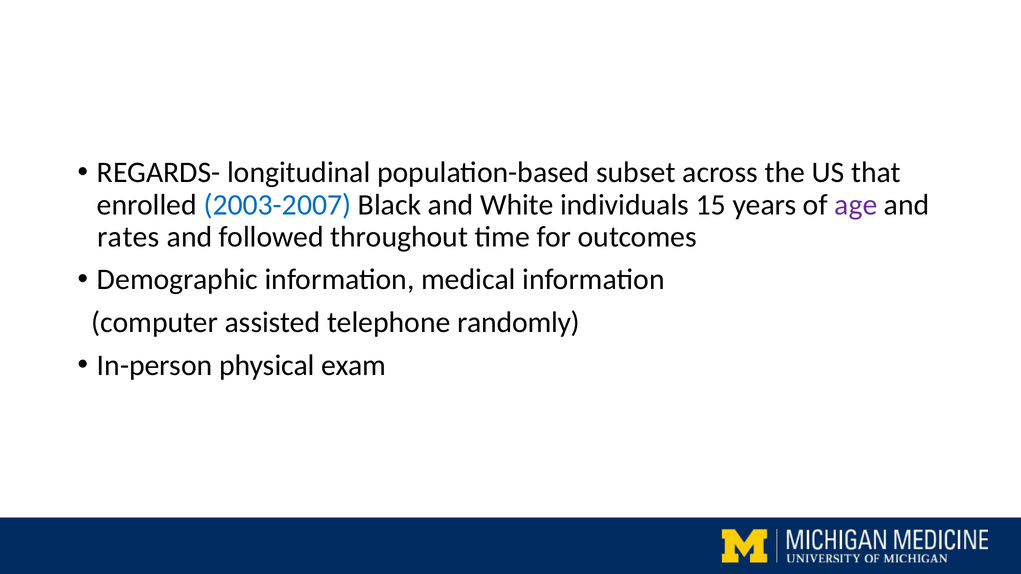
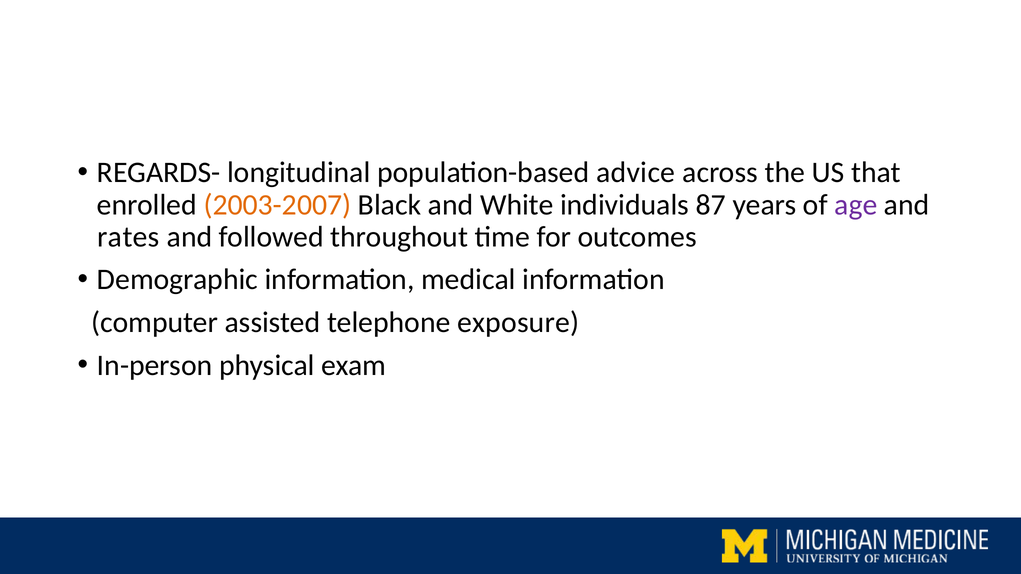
subset: subset -> advice (636, 173)
2003-2007 colour: blue -> orange (277, 205)
15: 15 -> 87 (711, 205)
randomly: randomly -> exposure (518, 323)
